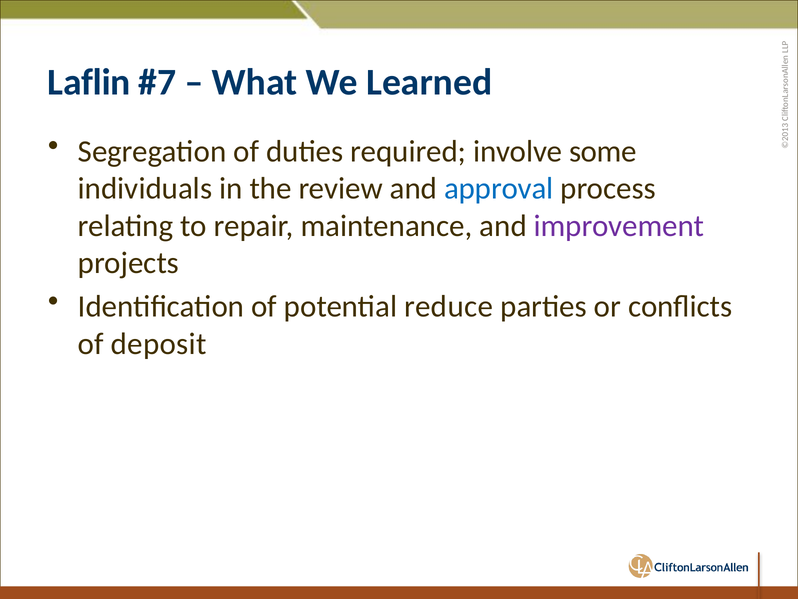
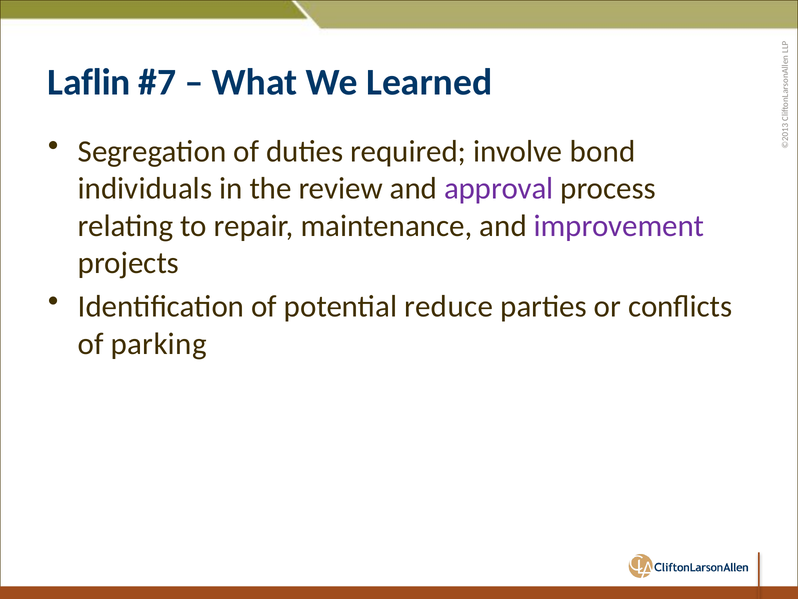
some: some -> bond (603, 151)
approval colour: blue -> purple (499, 188)
deposit: deposit -> parking (159, 344)
